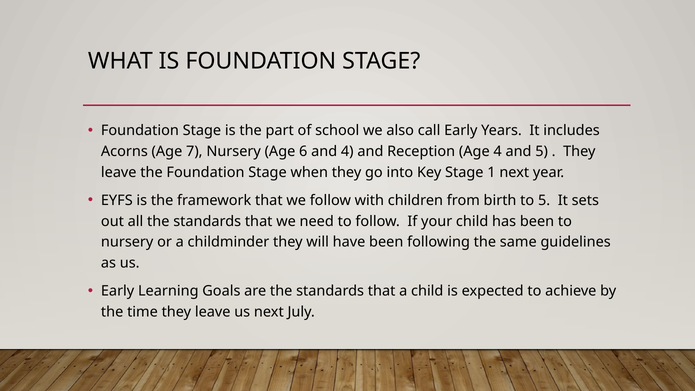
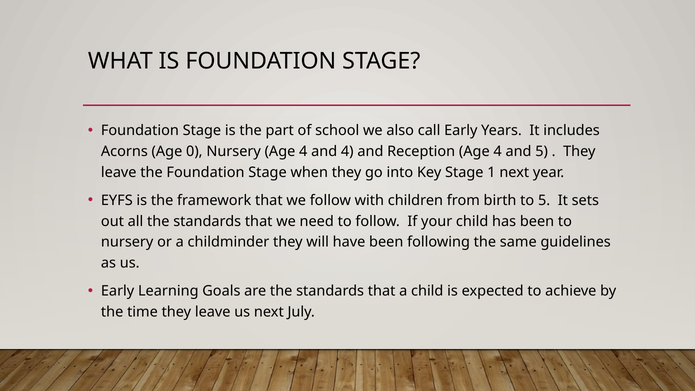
7: 7 -> 0 (194, 152)
Nursery Age 6: 6 -> 4 (303, 152)
